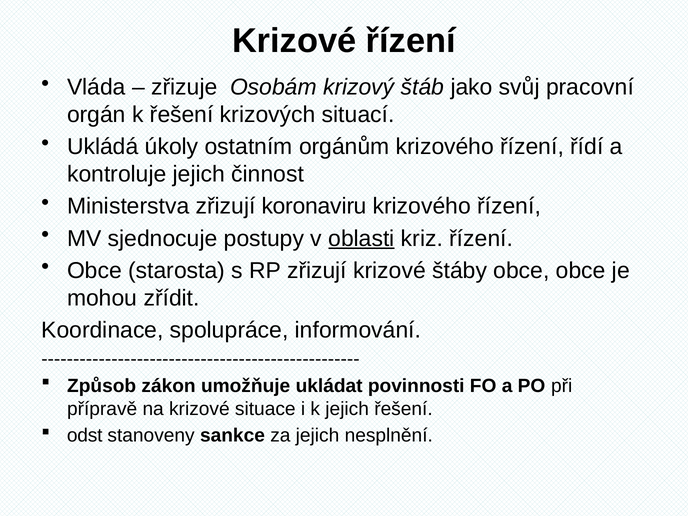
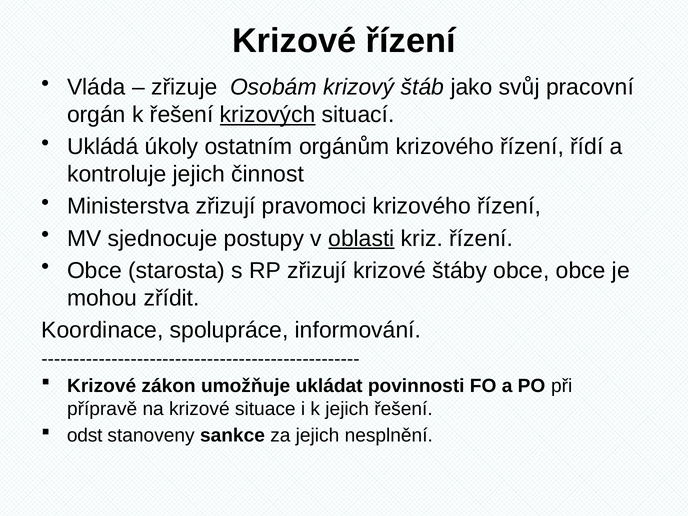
krizových underline: none -> present (268, 115)
koronaviru: koronaviru -> pravomoci (314, 206)
Způsob: Způsob -> Krizové (102, 386)
